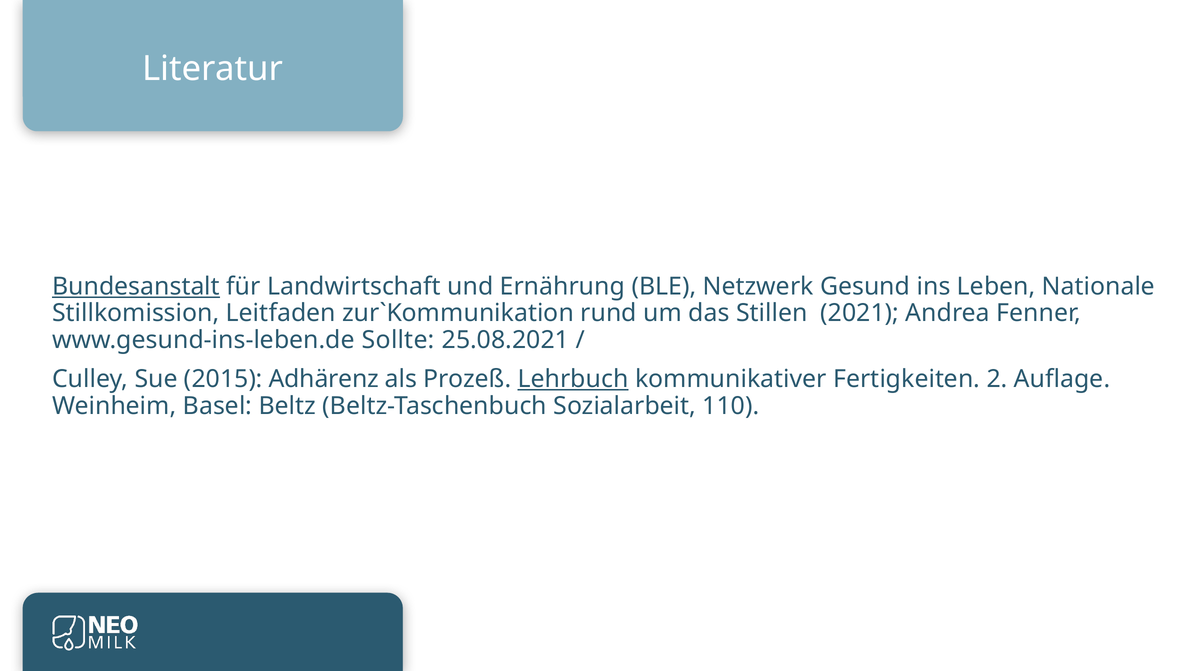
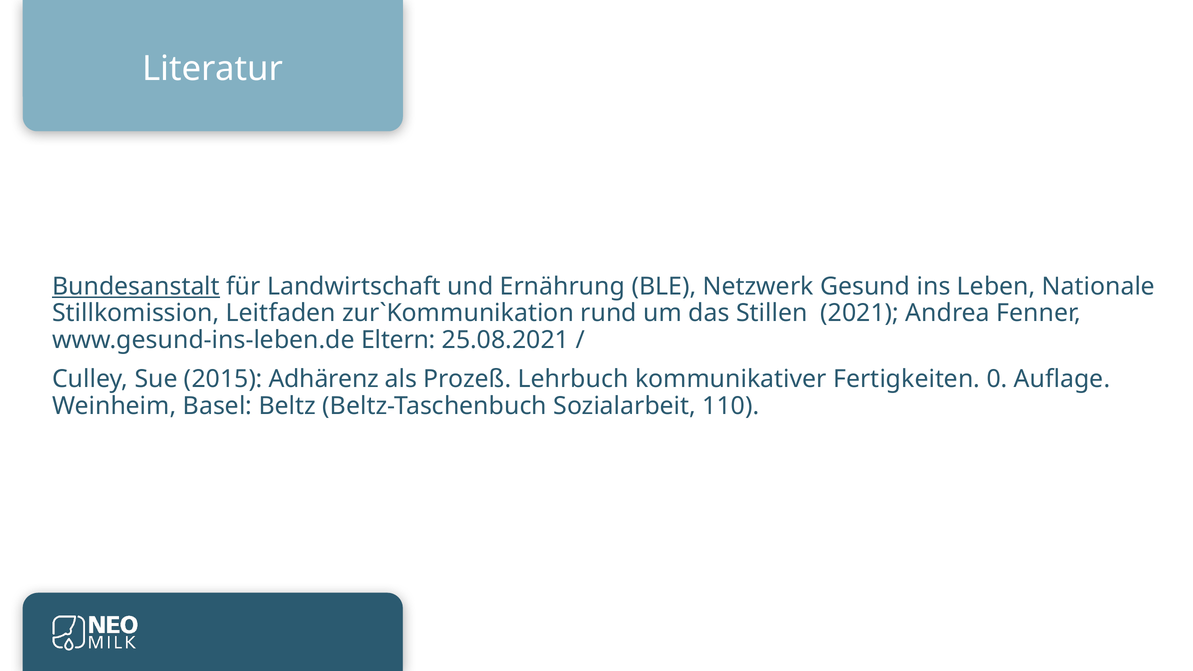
Sollte: Sollte -> Eltern (398, 340)
Lehrbuch underline: present -> none (573, 379)
2: 2 -> 0 (997, 379)
